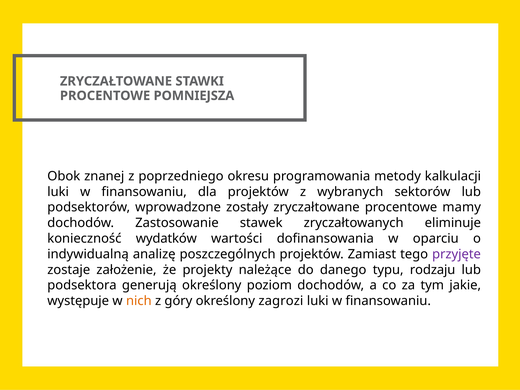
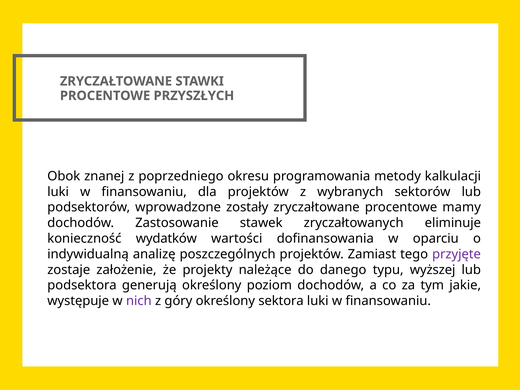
POMNIEJSZA: POMNIEJSZA -> PRZYSZŁYCH (194, 96)
rodzaju: rodzaju -> wyższej (433, 270)
nich colour: orange -> purple (139, 301)
zagrozi: zagrozi -> sektora (281, 301)
